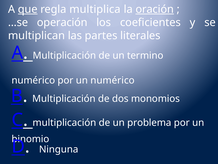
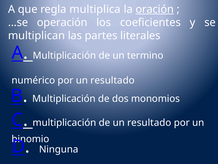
que underline: present -> none (28, 9)
por un numérico: numérico -> resultado (113, 80)
de un problema: problema -> resultado (149, 122)
